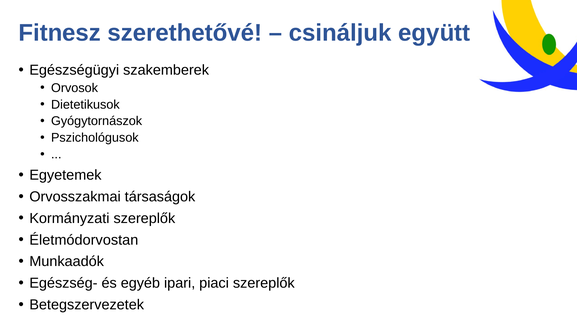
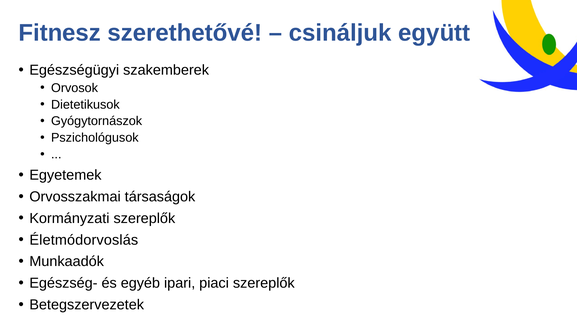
Életmódorvostan: Életmódorvostan -> Életmódorvoslás (84, 240)
